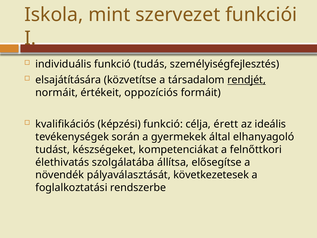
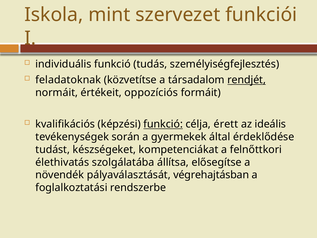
elsajátítására: elsajátítására -> feladatoknak (68, 80)
funkció underline: none -> present (163, 124)
elhanyagoló: elhanyagoló -> érdeklődése (264, 137)
következetesek: következetesek -> végrehajtásban (211, 175)
